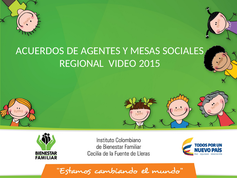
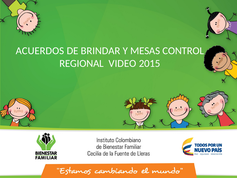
AGENTES: AGENTES -> BRINDAR (101, 51)
SOCIALES: SOCIALES -> CONTROL (183, 51)
